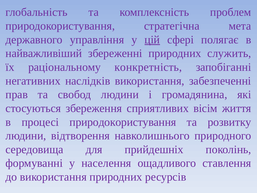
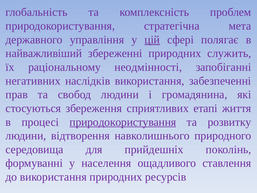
конкретність: конкретність -> неодмінності (148, 67)
вісім: вісім -> етапі (205, 108)
природокористування underline: none -> present (123, 122)
